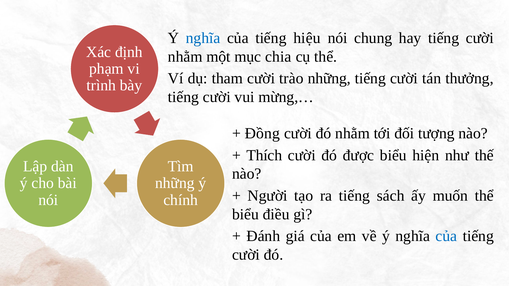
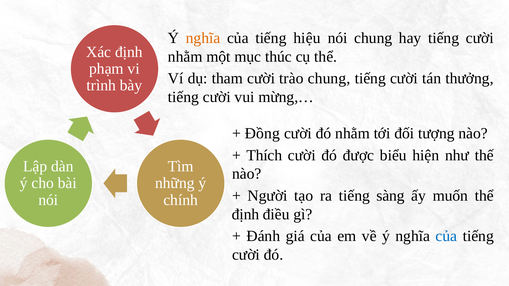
nghĩa colour: blue -> orange (203, 38)
chia: chia -> thúc (278, 57)
trào những: những -> chung (329, 79)
sách: sách -> sàng (391, 196)
biểu: biểu -> định (246, 214)
